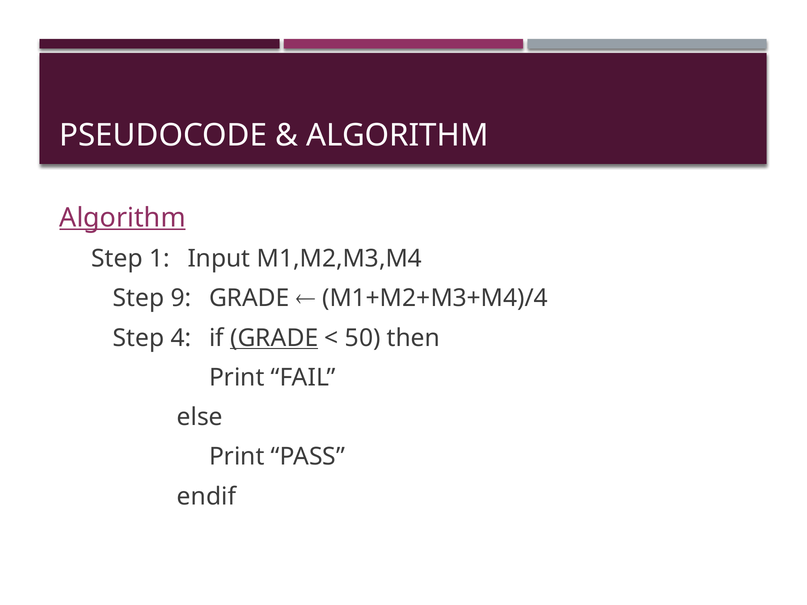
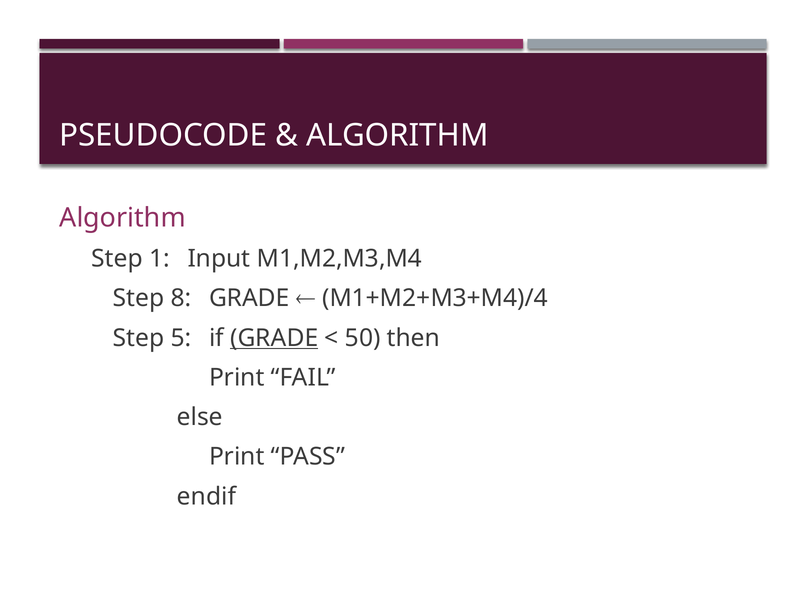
Algorithm underline: present -> none (123, 218)
9: 9 -> 8 (181, 298)
4: 4 -> 5 (181, 338)
